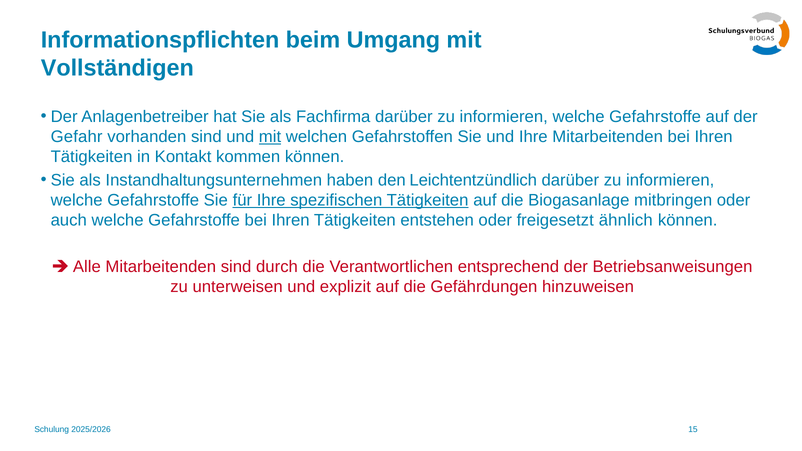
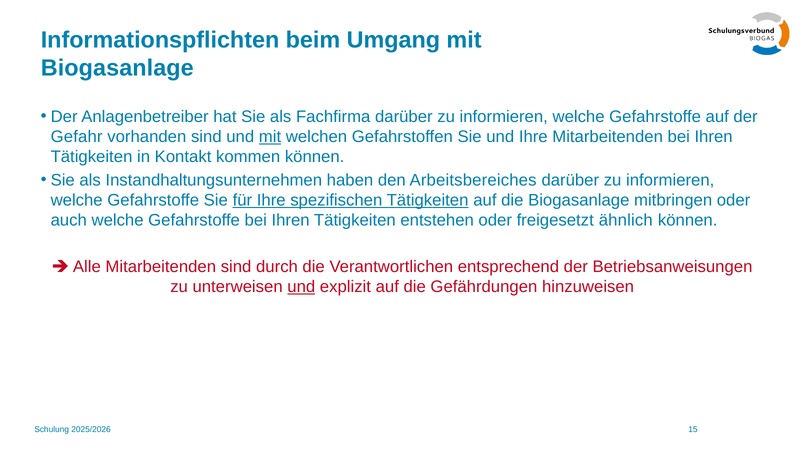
Vollständigen: Vollständigen -> Biogasanlage (117, 68)
Leichtentzündlich: Leichtentzündlich -> Arbeitsbereiches (473, 180)
und underline: none -> present (301, 287)
